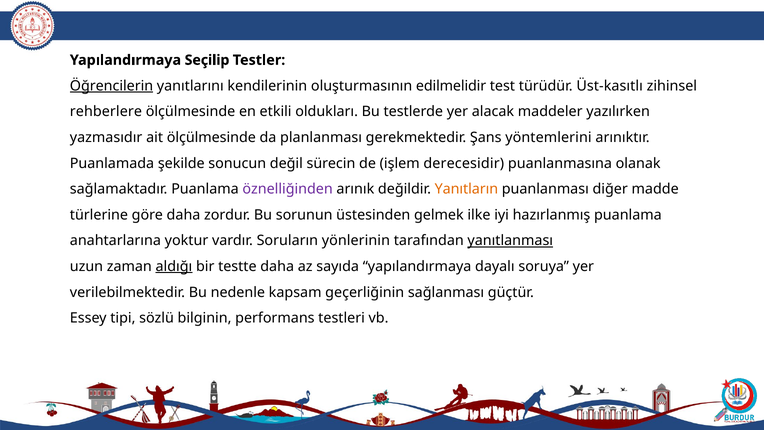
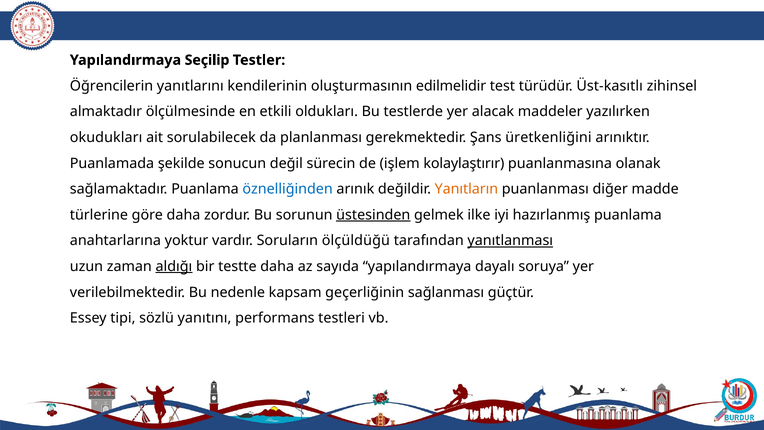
Öğrencilerin underline: present -> none (112, 86)
rehberlere: rehberlere -> almaktadır (106, 112)
yazmasıdır: yazmasıdır -> okudukları (106, 137)
ait ölçülmesinde: ölçülmesinde -> sorulabilecek (211, 137)
yöntemlerini: yöntemlerini -> üretkenliğini (548, 137)
derecesidir: derecesidir -> kolaylaştırır (464, 163)
öznelliğinden colour: purple -> blue (288, 189)
üstesinden underline: none -> present (373, 215)
yönlerinin: yönlerinin -> ölçüldüğü (356, 241)
bilginin: bilginin -> yanıtını (204, 318)
